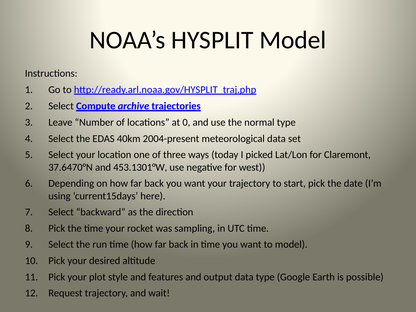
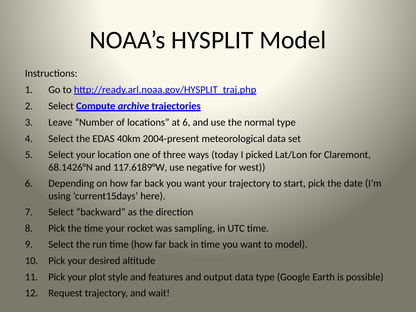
at 0: 0 -> 6 (186, 123)
37.6470°N: 37.6470°N -> 68.1426°N (71, 167)
453.1301°W: 453.1301°W -> 117.6189°W (140, 167)
